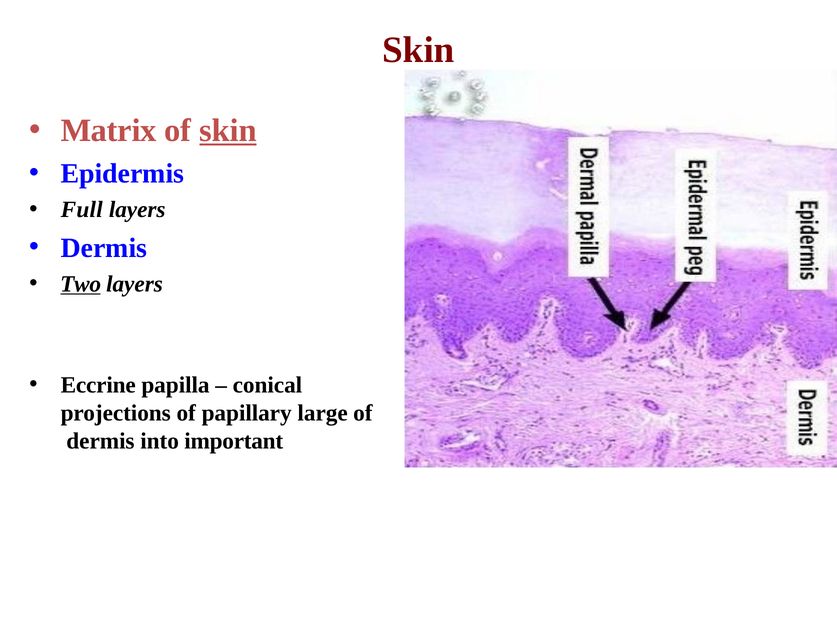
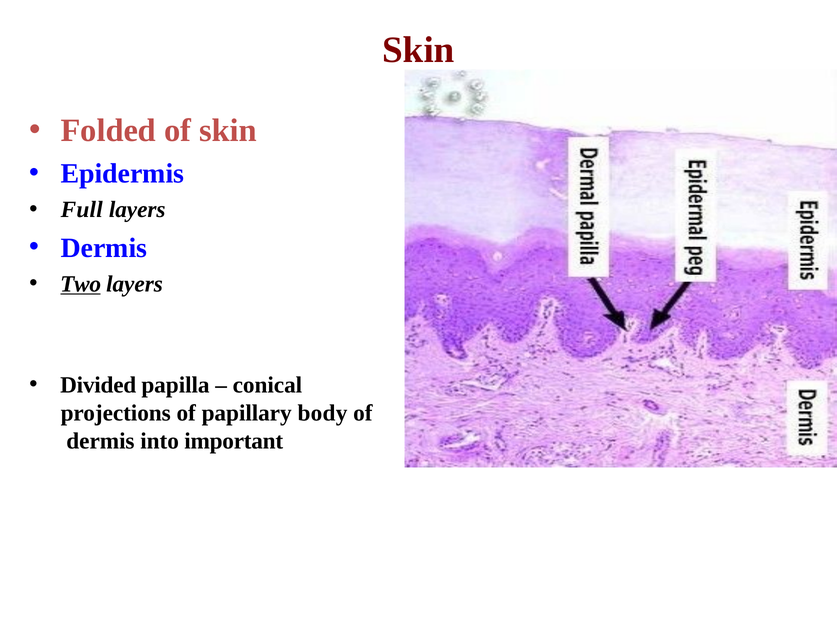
Matrix: Matrix -> Folded (108, 131)
skin underline: present -> none (228, 131)
Eccrine: Eccrine -> Divided (98, 385)
large: large -> body (322, 413)
